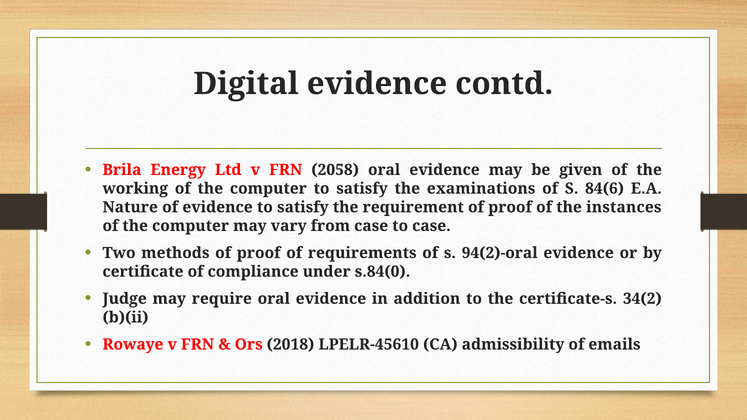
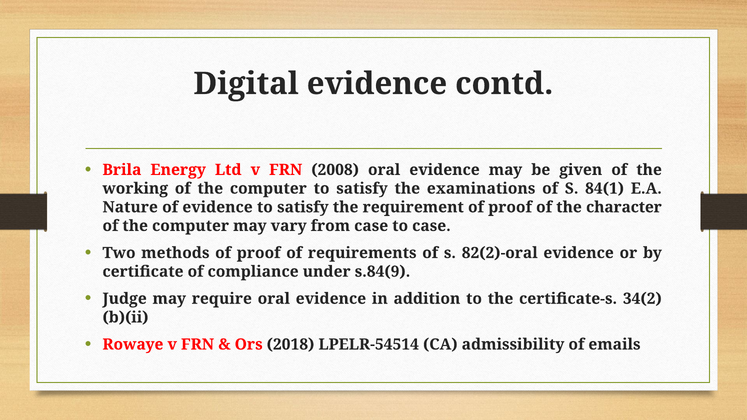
2058: 2058 -> 2008 (335, 170)
84(6: 84(6 -> 84(1 (605, 189)
instances: instances -> character (624, 207)
94(2)-oral: 94(2)-oral -> 82(2)-oral (500, 253)
s.84(0: s.84(0 -> s.84(9 (382, 272)
LPELR-45610: LPELR-45610 -> LPELR-54514 (369, 345)
